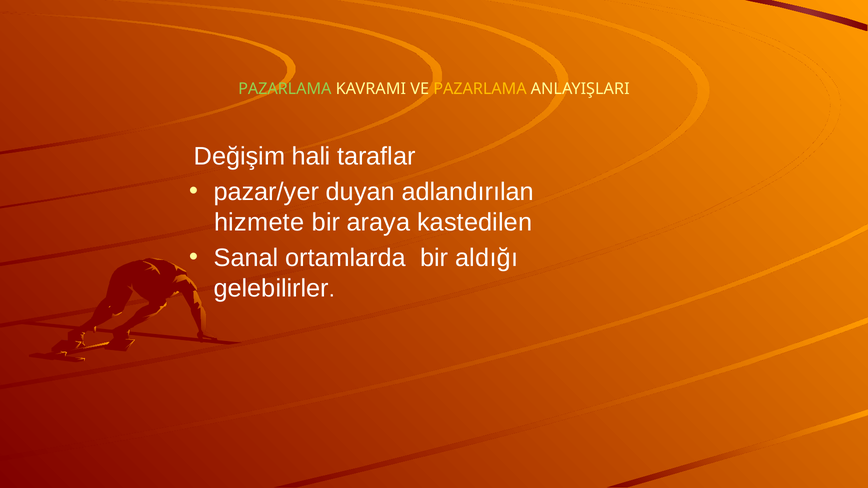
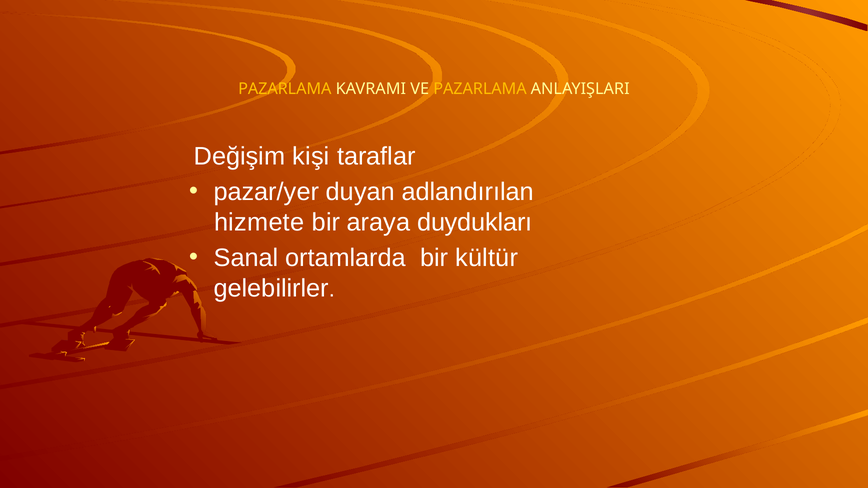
PAZARLAMA colour: light green -> yellow (285, 89)
hali: hali -> kişi (311, 157)
kastedilen: kastedilen -> duydukları (475, 223)
aldığı: aldığı -> kültür (487, 258)
